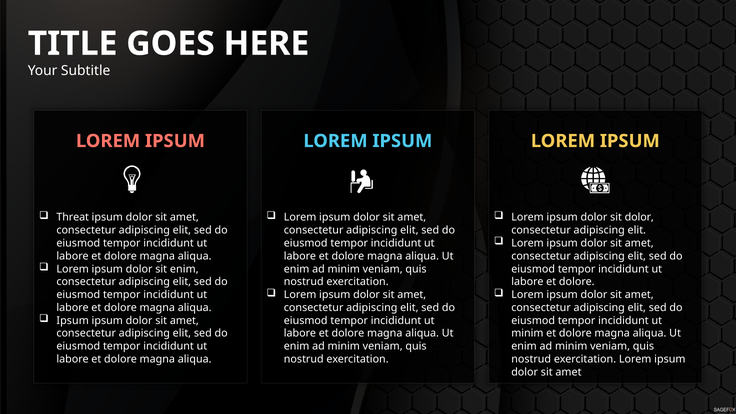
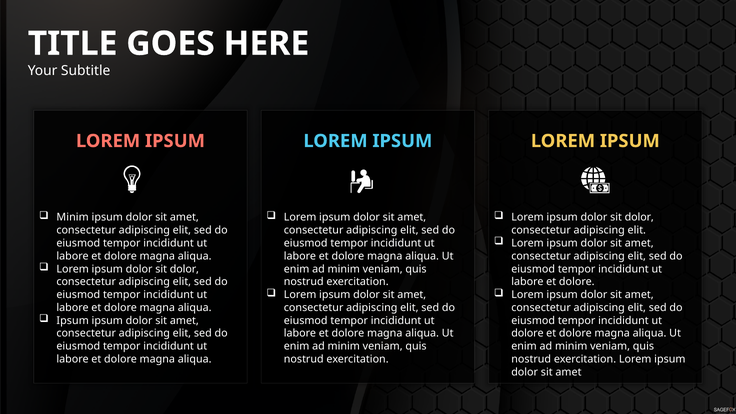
Threat: Threat -> Minim (73, 217)
enim: enim -> dolor (184, 269)
minim: minim -> dolore (527, 333)
